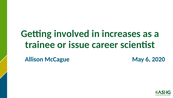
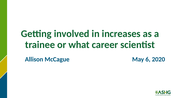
issue: issue -> what (79, 44)
